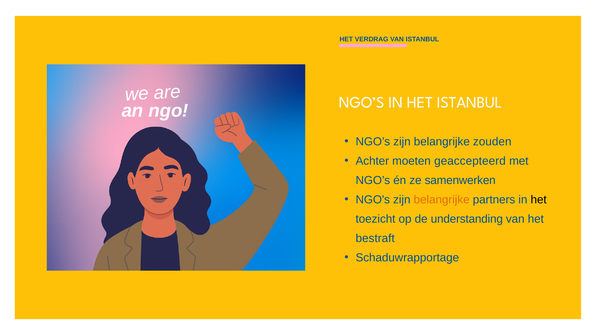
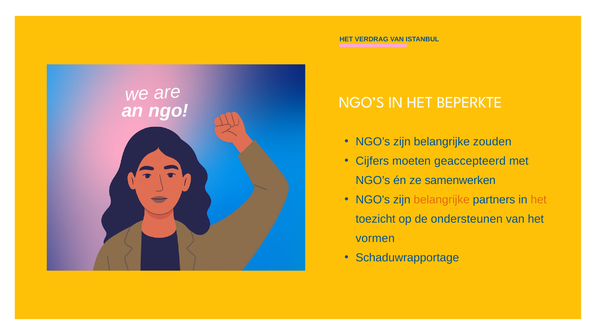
HET ISTANBUL: ISTANBUL -> BEPERKTE (469, 102)
Achter: Achter -> Cijfers (372, 161)
het colour: black -> orange (539, 200)
understanding: understanding -> ondersteunen (467, 219)
bestraft: bestraft -> vormen (375, 239)
